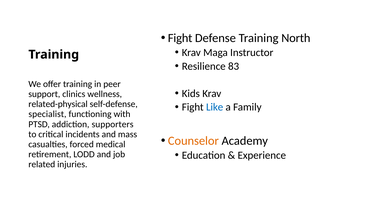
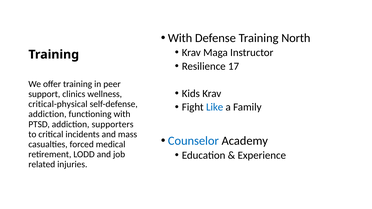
Fight: Fight -> With (180, 38)
83: 83 -> 17 (234, 66)
related-physical: related-physical -> critical-physical (58, 104)
specialist: specialist -> addiction (47, 114)
Counselor colour: orange -> blue (193, 141)
